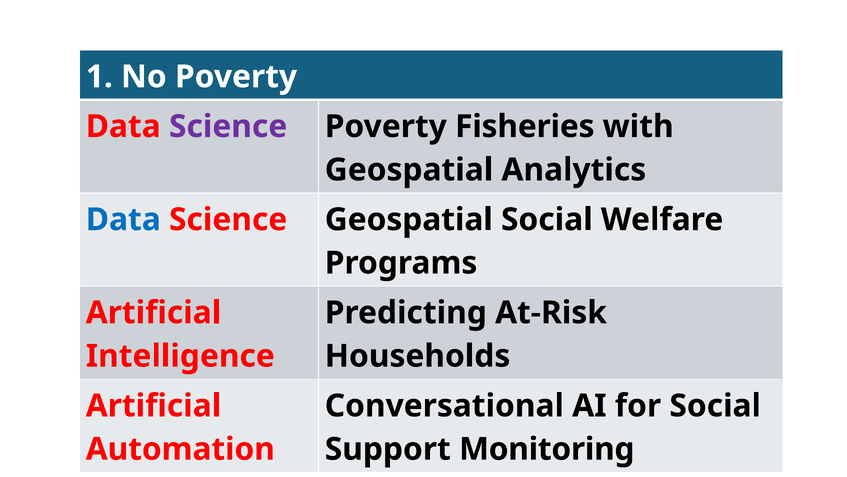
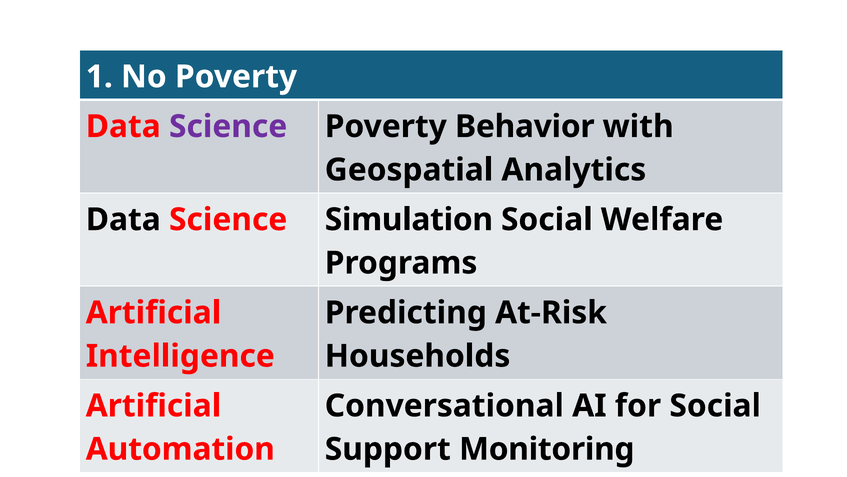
Fisheries: Fisheries -> Behavior (525, 126)
Data colour: blue -> black (123, 219)
Science Geospatial: Geospatial -> Simulation (409, 219)
